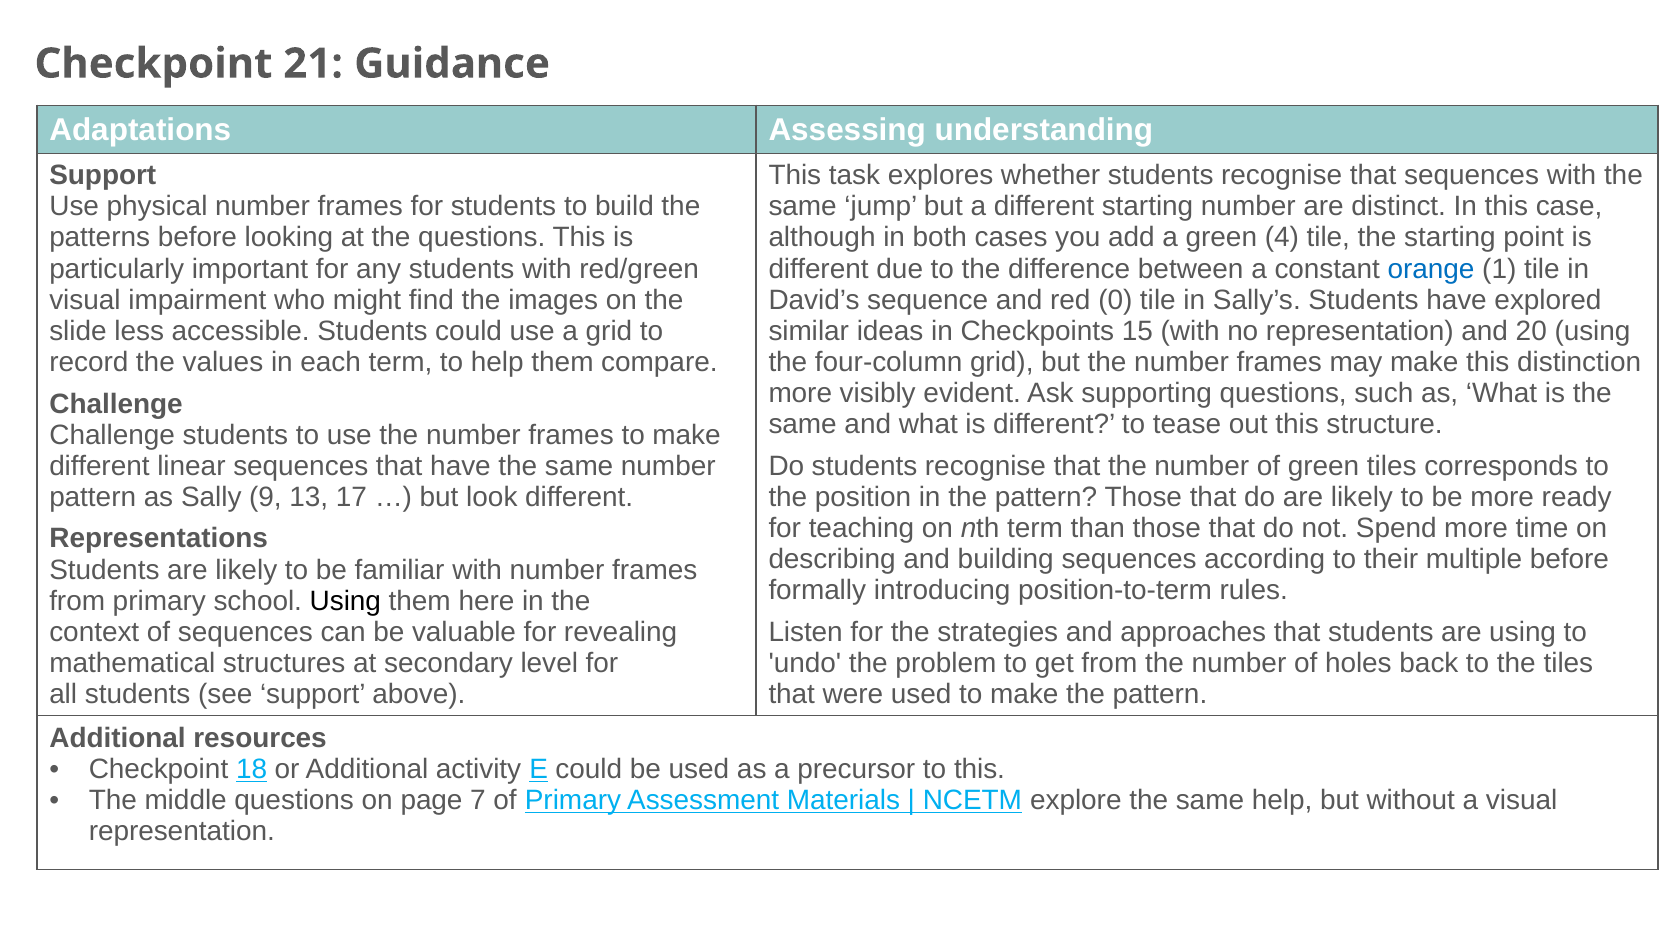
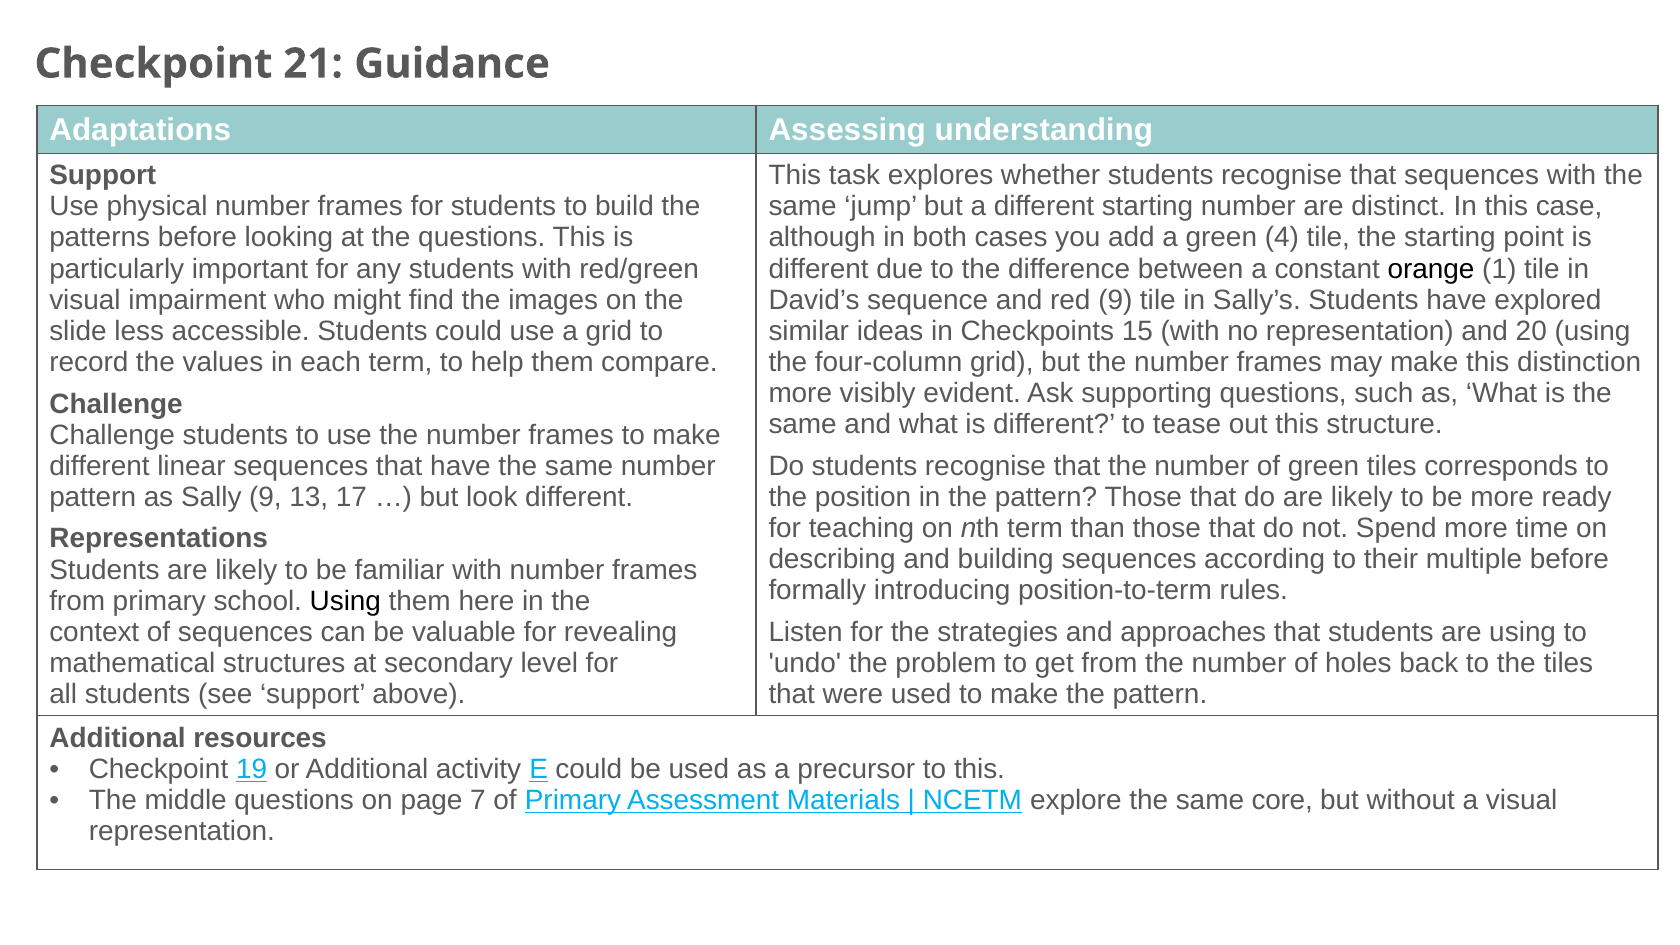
orange colour: blue -> black (1431, 269)
red 0: 0 -> 9 (1115, 300)
18: 18 -> 19 (252, 769)
same help: help -> core (1282, 800)
